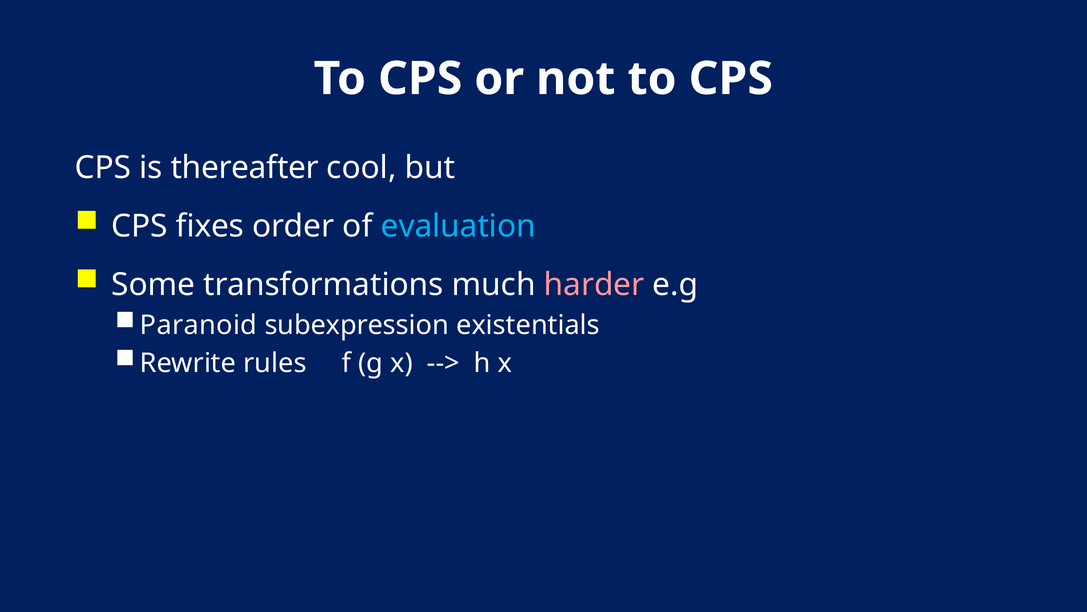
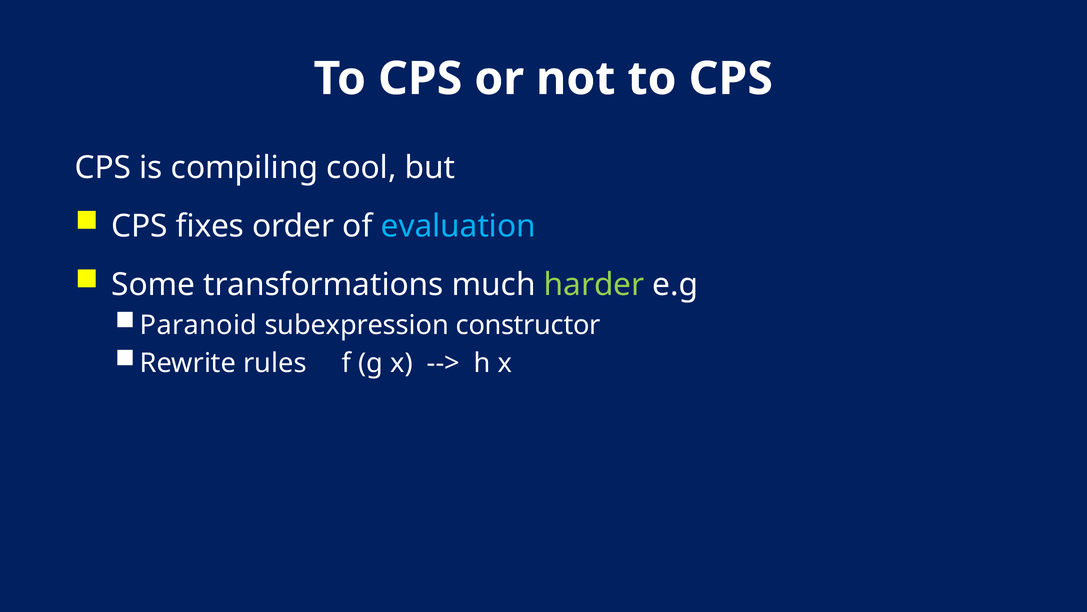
thereafter: thereafter -> compiling (245, 168)
harder colour: pink -> light green (594, 285)
existentials: existentials -> constructor (528, 325)
